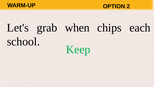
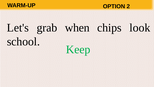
each: each -> look (140, 28)
